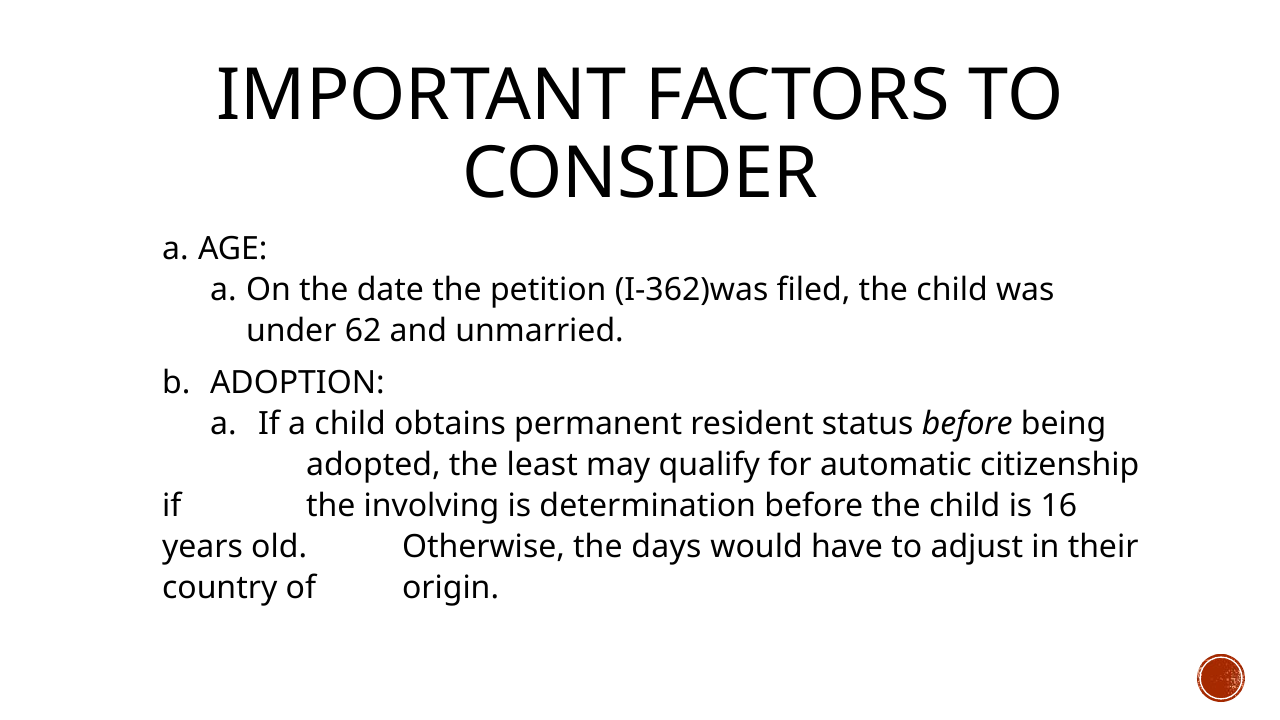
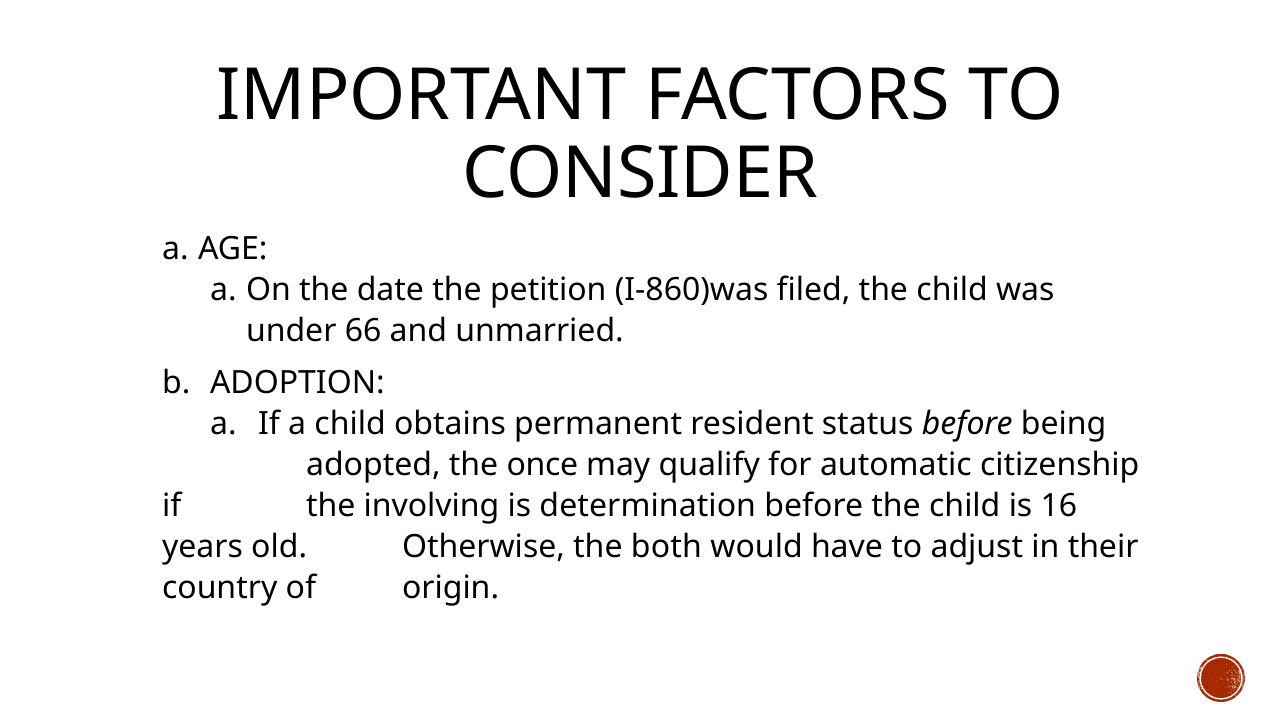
I-362)was: I-362)was -> I-860)was (692, 290)
62: 62 -> 66 (363, 331)
least: least -> once (542, 465)
days: days -> both (666, 547)
